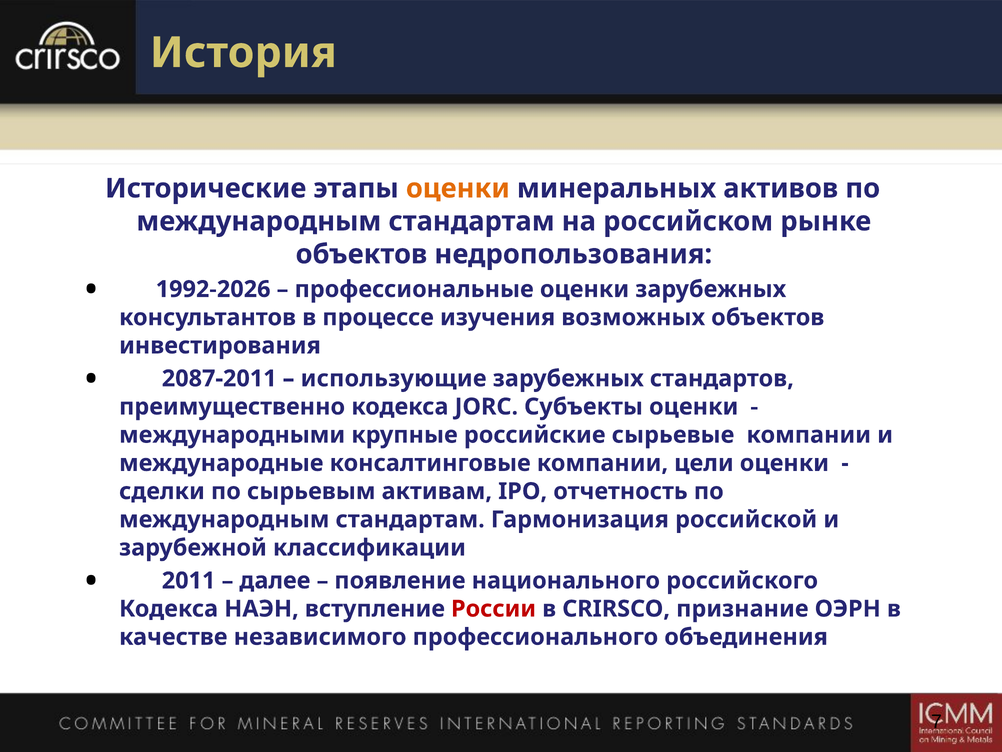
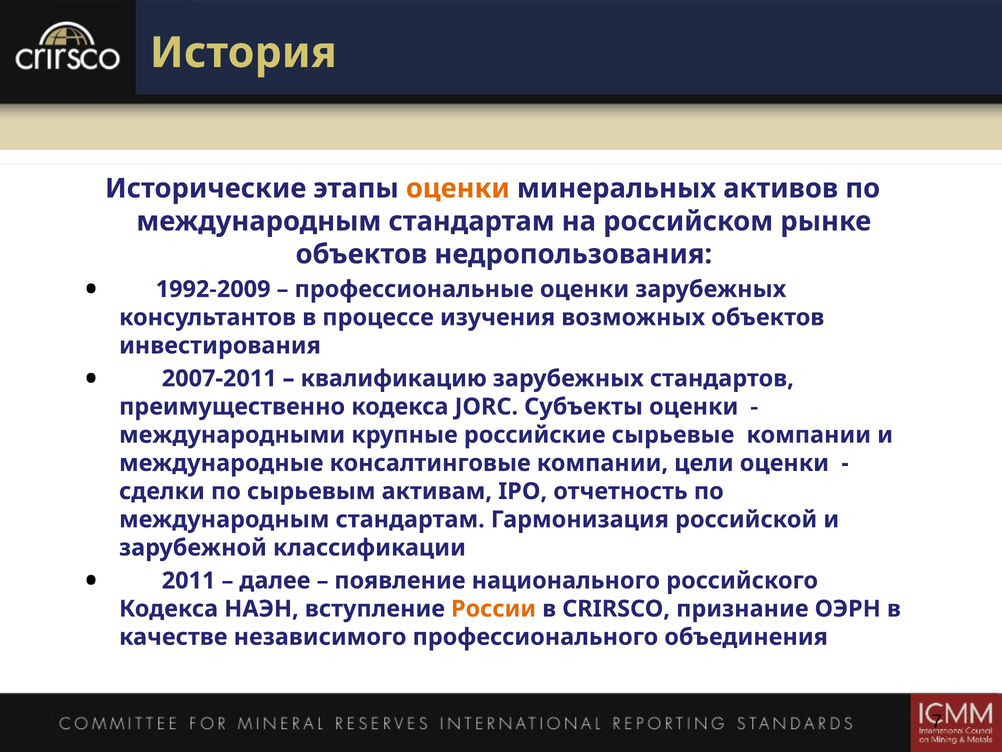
1992-2026: 1992-2026 -> 1992-2009 (213, 289)
2087-2011: 2087-2011 -> 2007-2011 (219, 378)
использующие: использующие -> квалификацию (394, 378)
России colour: red -> orange (494, 608)
